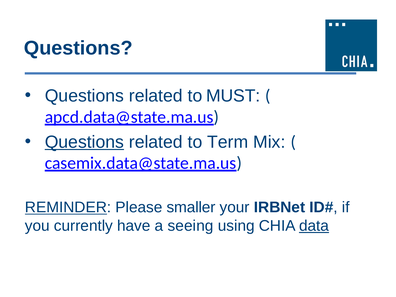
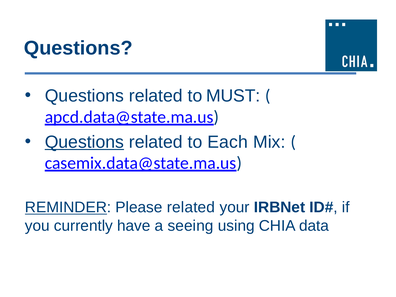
Term: Term -> Each (228, 142)
Please smaller: smaller -> related (191, 207)
data underline: present -> none (314, 226)
